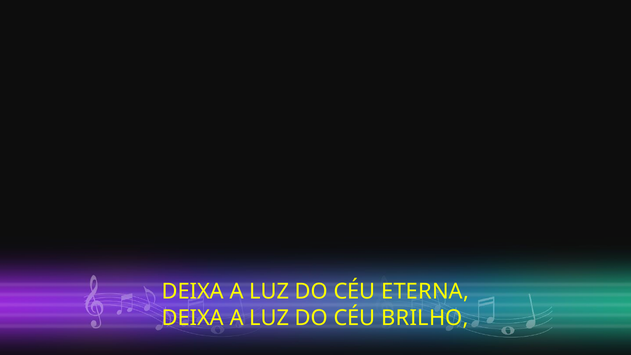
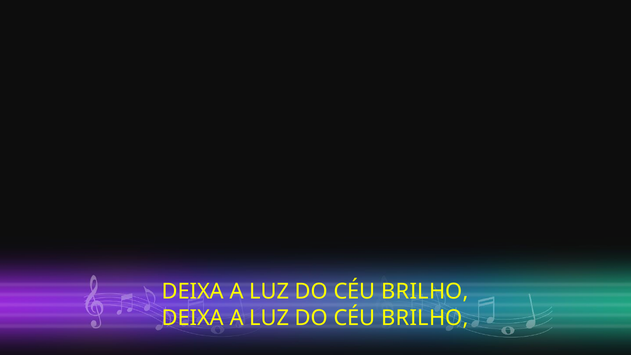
ETERNA: ETERNA -> BRILHO (425, 292)
